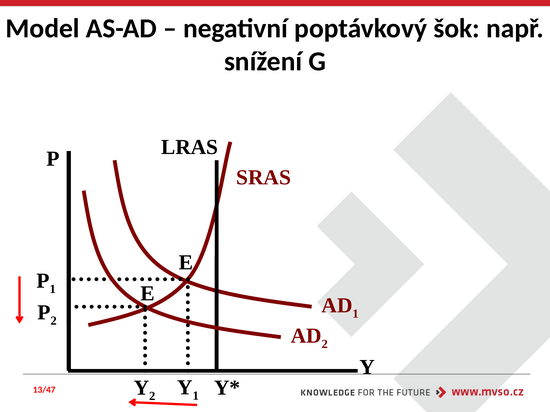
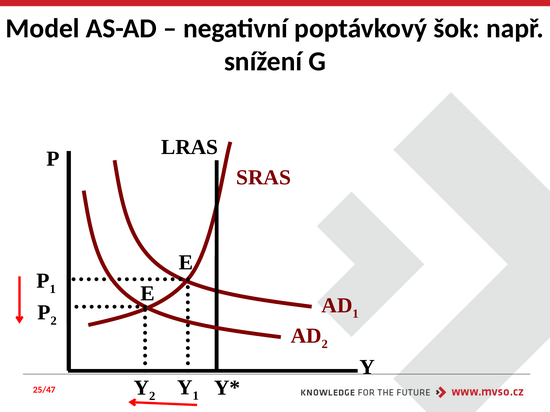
13/47: 13/47 -> 25/47 (44, 390)
